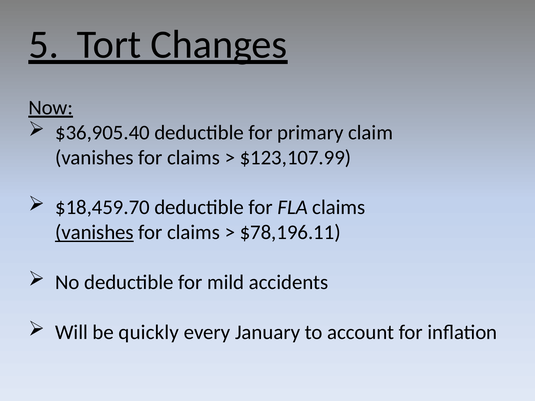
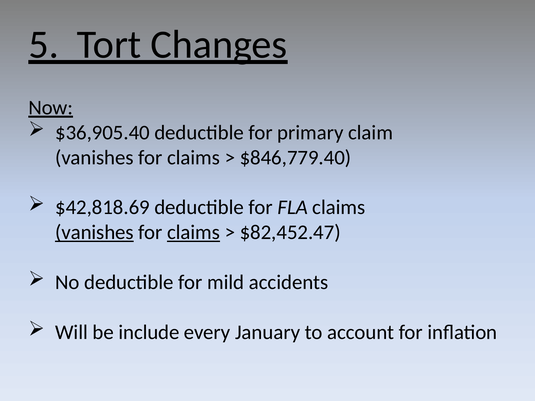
$123,107.99: $123,107.99 -> $846,779.40 (295, 158)
$18,459.70: $18,459.70 -> $42,818.69 (102, 208)
claims underline: none -> present (194, 233)
$78,196.11: $78,196.11 -> $82,452.47 (290, 233)
quickly: quickly -> include (149, 332)
